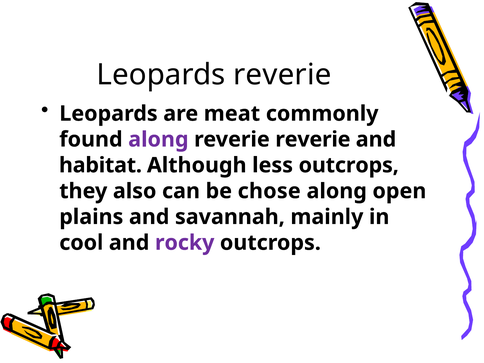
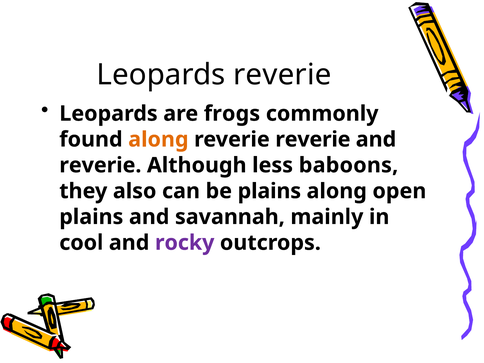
meat: meat -> frogs (232, 114)
along colour: purple -> orange (158, 139)
habitat: habitat -> reverie (100, 165)
less outcrops: outcrops -> baboons (349, 165)
be chose: chose -> plains (269, 191)
